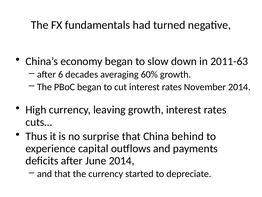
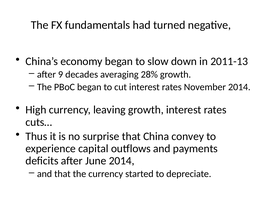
2011-63: 2011-63 -> 2011-13 (229, 61)
6: 6 -> 9 (61, 74)
60%: 60% -> 28% (149, 74)
behind: behind -> convey (188, 136)
